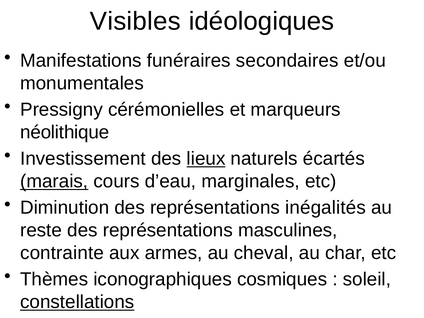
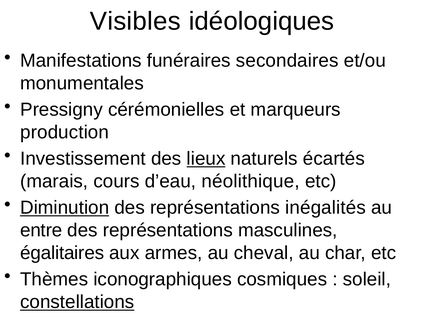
néolithique: néolithique -> production (65, 132)
marais underline: present -> none (54, 181)
marginales: marginales -> néolithique (251, 181)
Diminution underline: none -> present (65, 208)
reste: reste -> entre (41, 230)
contrainte: contrainte -> égalitaires (62, 253)
